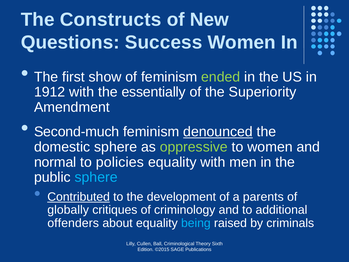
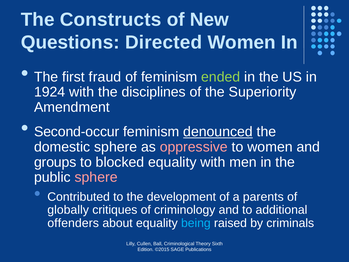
Success: Success -> Directed (164, 42)
show: show -> fraud (105, 77)
1912: 1912 -> 1924 (50, 92)
essentially: essentially -> disciplines (154, 92)
Second-much: Second-much -> Second-occur (77, 132)
oppressive colour: light green -> pink (194, 147)
normal: normal -> groups (55, 162)
policies: policies -> blocked (120, 162)
sphere colour: light blue -> pink (96, 177)
Contributed underline: present -> none (79, 197)
